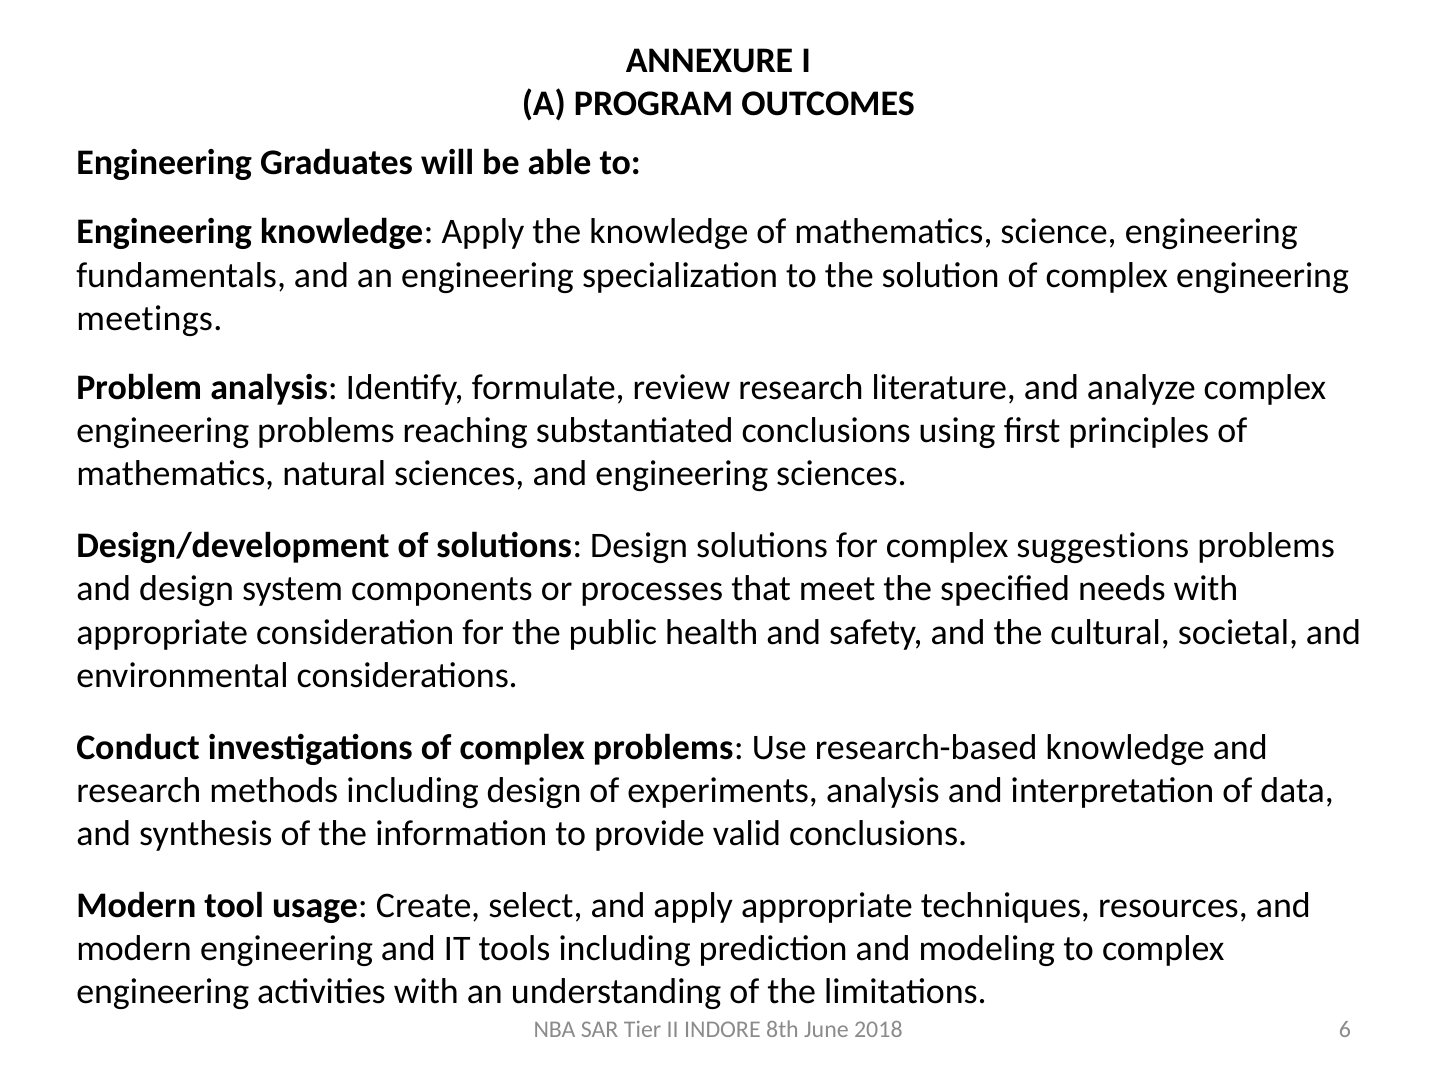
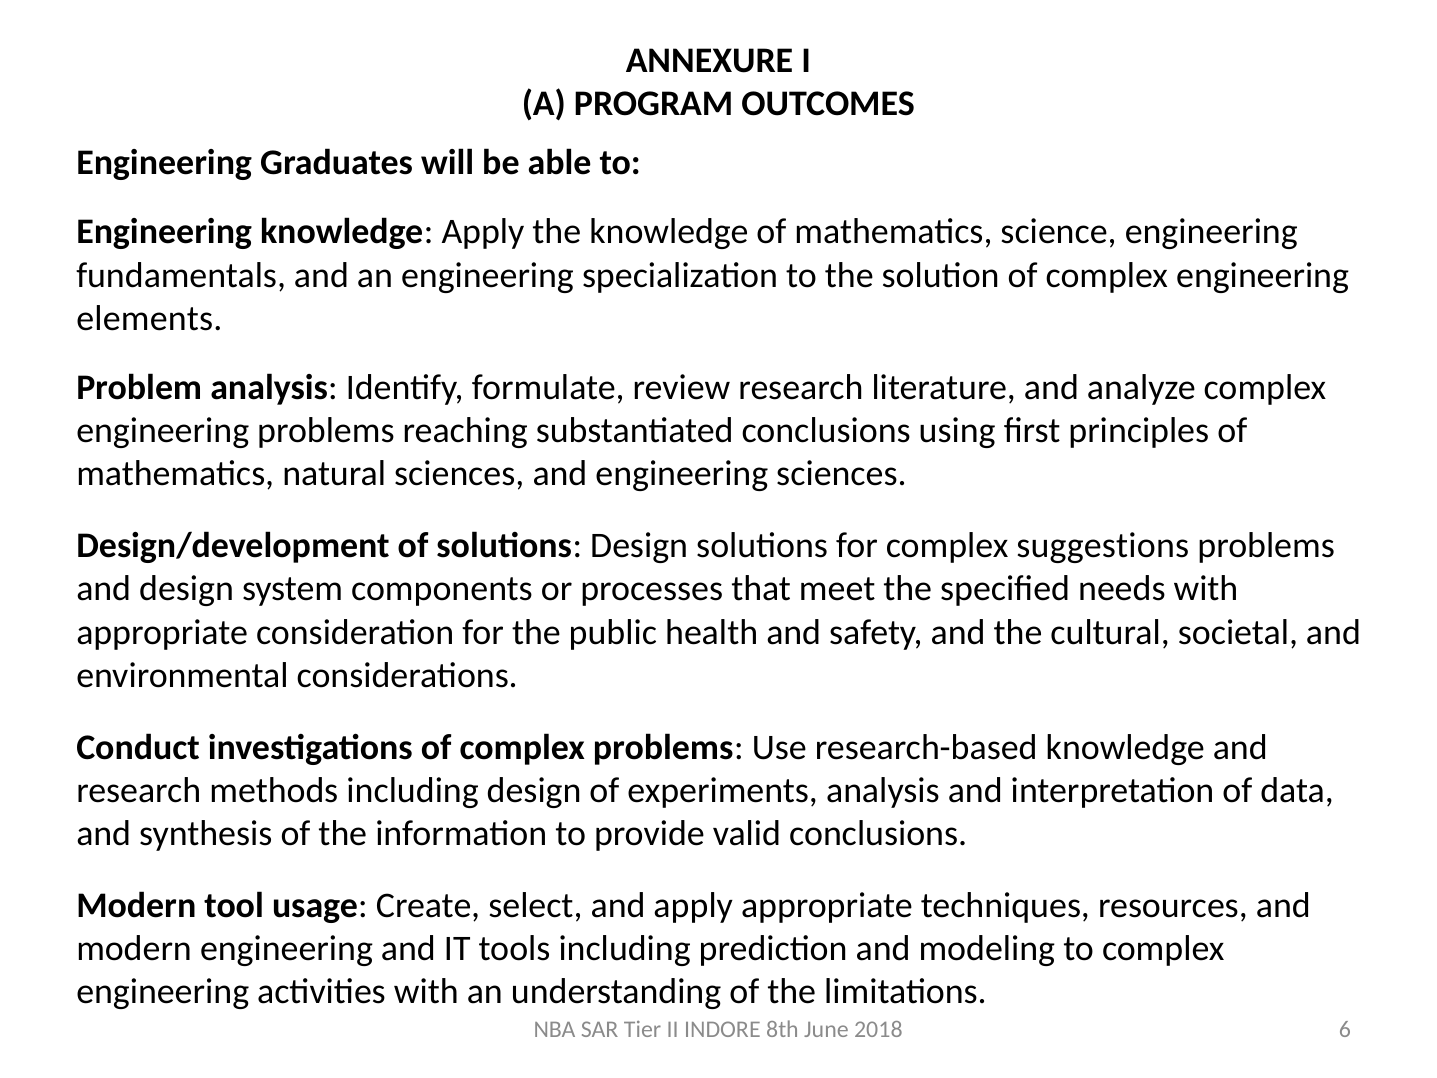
meetings: meetings -> elements (149, 318)
